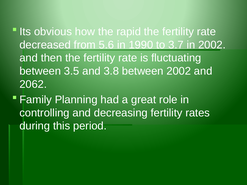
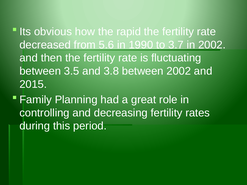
2062: 2062 -> 2015 (33, 84)
